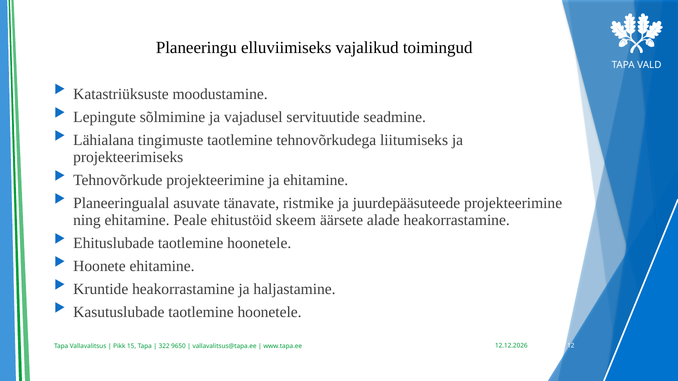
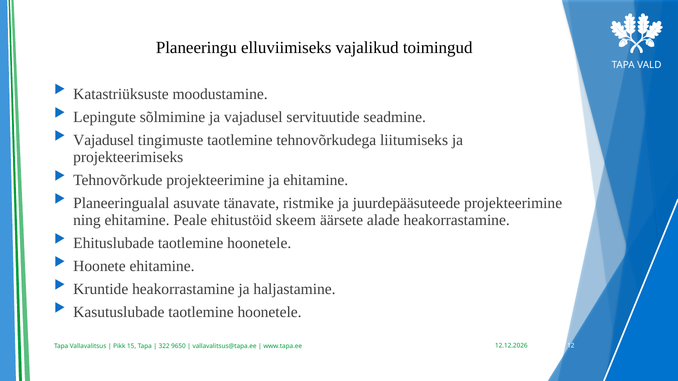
Lähialana: Lähialana -> Vajadusel (104, 140)
